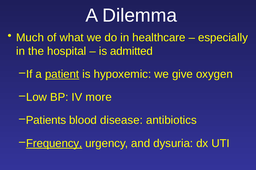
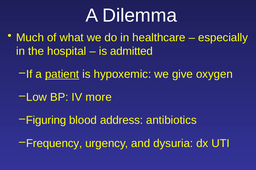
Patients: Patients -> Figuring (46, 121)
disease: disease -> address (122, 121)
Frequency underline: present -> none (54, 144)
